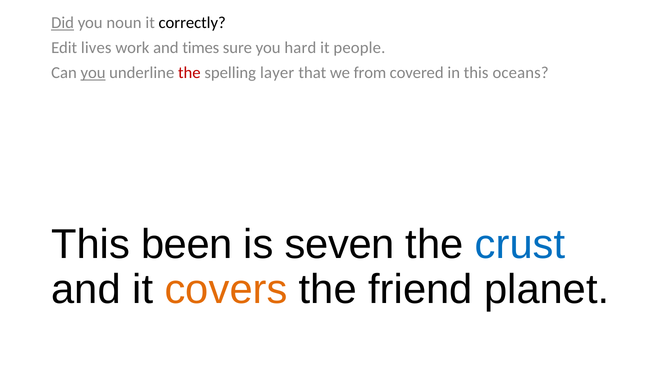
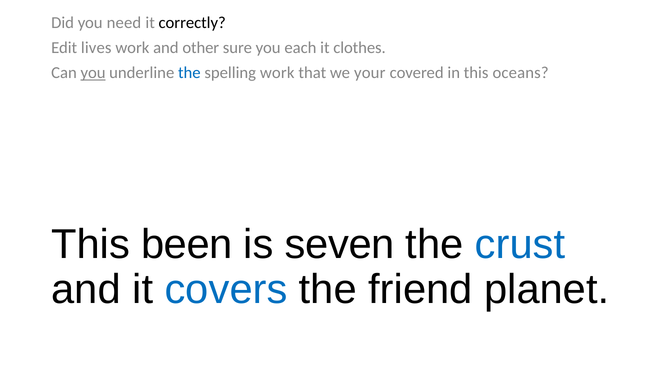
Did underline: present -> none (63, 23)
noun: noun -> need (124, 23)
times: times -> other (201, 48)
hard: hard -> each (300, 48)
people: people -> clothes (360, 48)
the colour: red -> blue (189, 73)
spelling layer: layer -> work (277, 73)
from: from -> your (370, 73)
covers colour: orange -> blue (226, 290)
